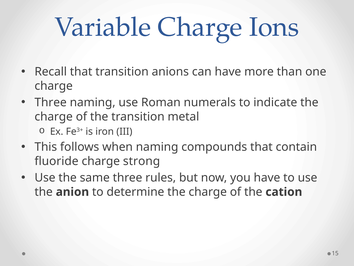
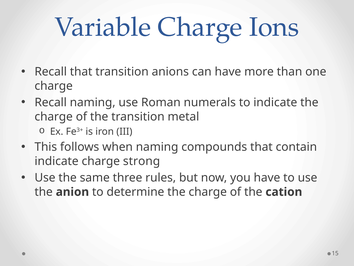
Three: Three -> Recall (51, 102)
fluoride: fluoride -> indicate (57, 161)
